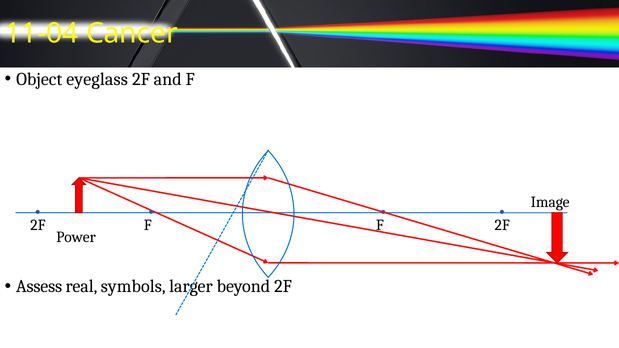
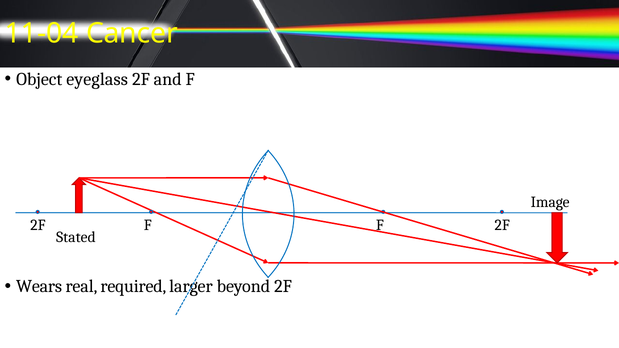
Power: Power -> Stated (76, 237)
Assess: Assess -> Wears (39, 286)
symbols: symbols -> required (133, 286)
